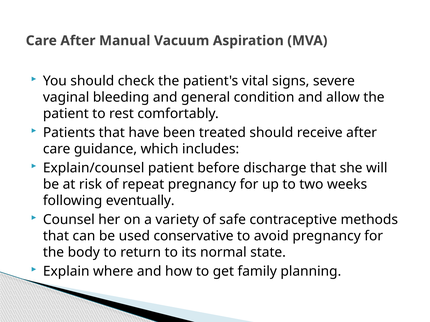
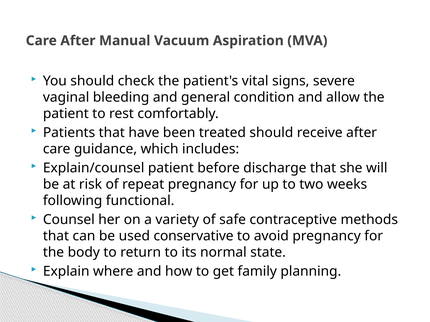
eventually: eventually -> functional (140, 201)
